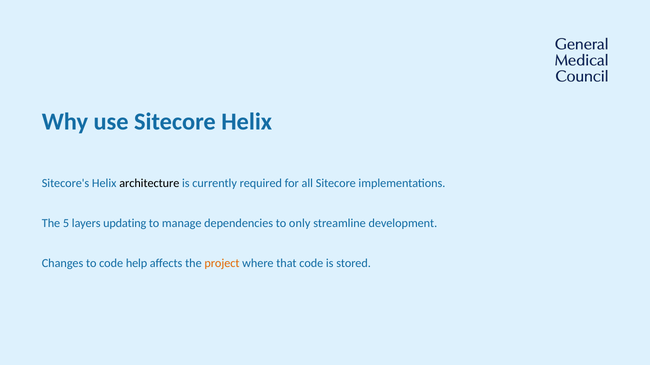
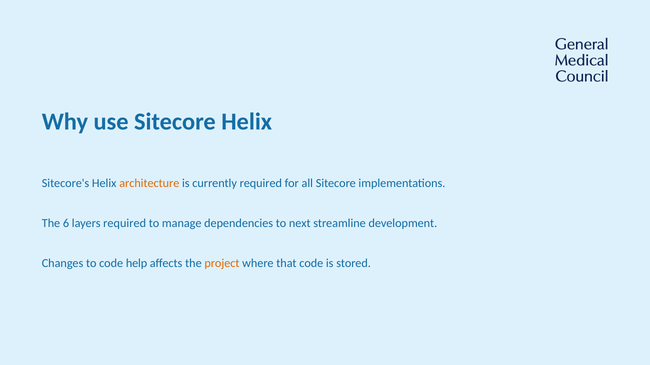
architecture colour: black -> orange (149, 184)
5: 5 -> 6 (66, 224)
layers updating: updating -> required (125, 224)
only: only -> next (300, 224)
